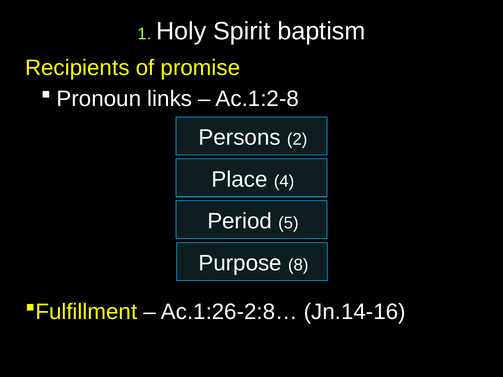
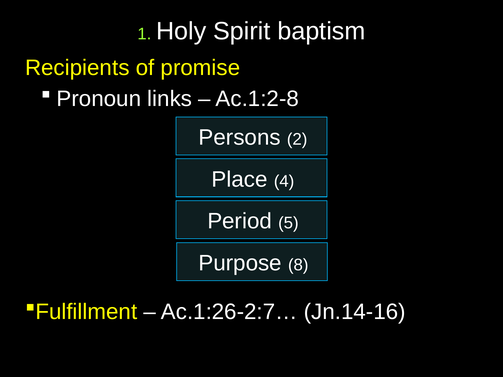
Ac.1:26-2:8…: Ac.1:26-2:8… -> Ac.1:26-2:7… (229, 312)
